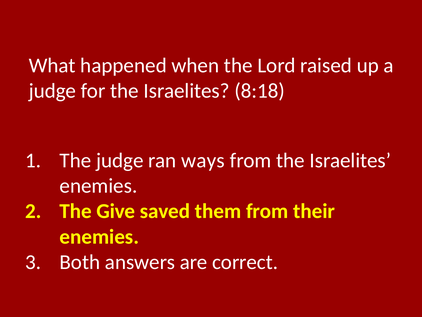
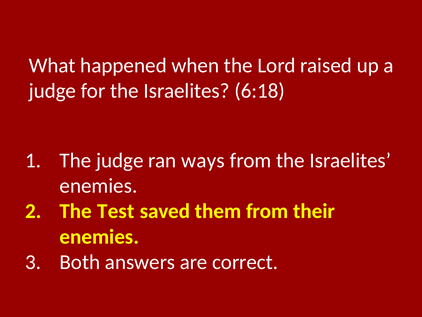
8:18: 8:18 -> 6:18 (260, 91)
Give: Give -> Test (116, 211)
